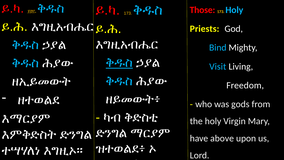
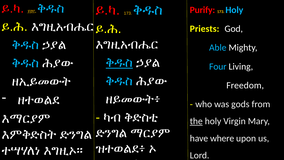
Those: Those -> Purify (202, 10)
Bind: Bind -> Able (218, 48)
Visit: Visit -> Four (218, 66)
the underline: none -> present (196, 121)
above: above -> where (222, 138)
